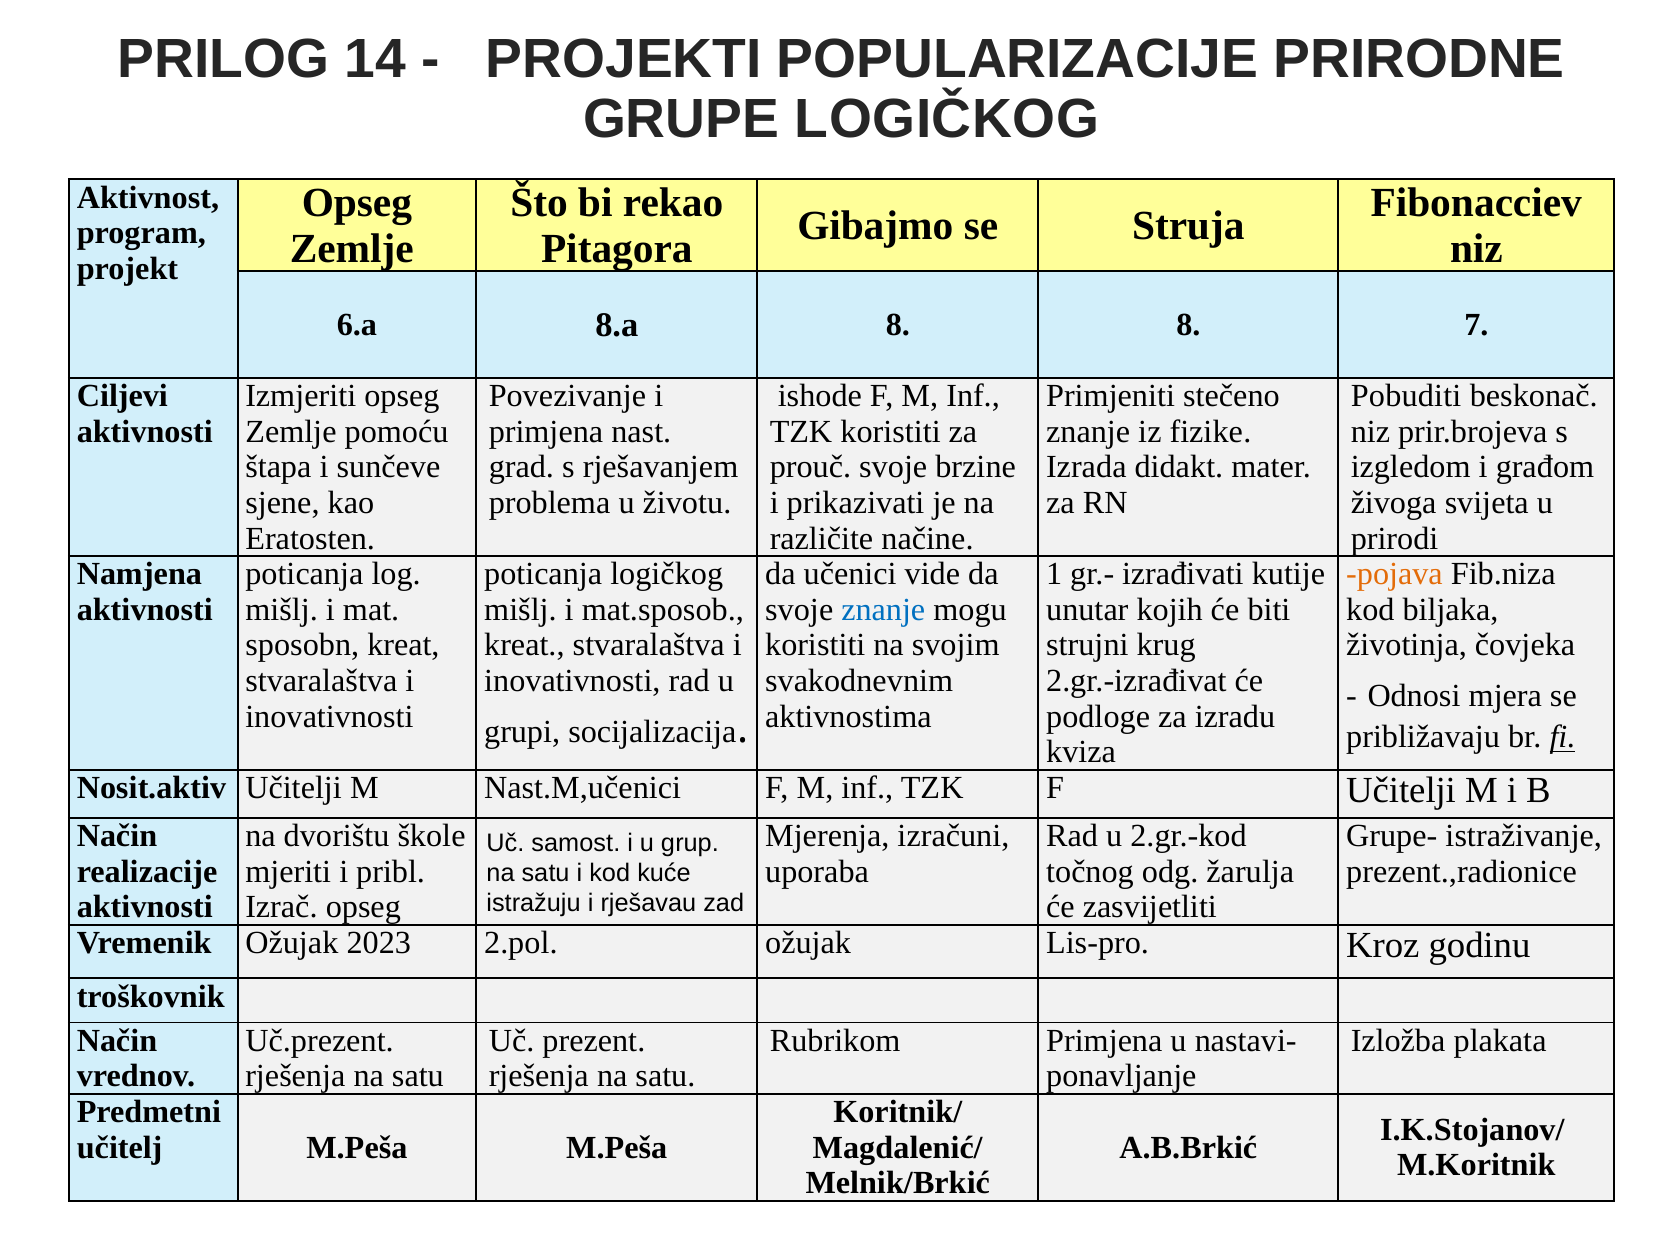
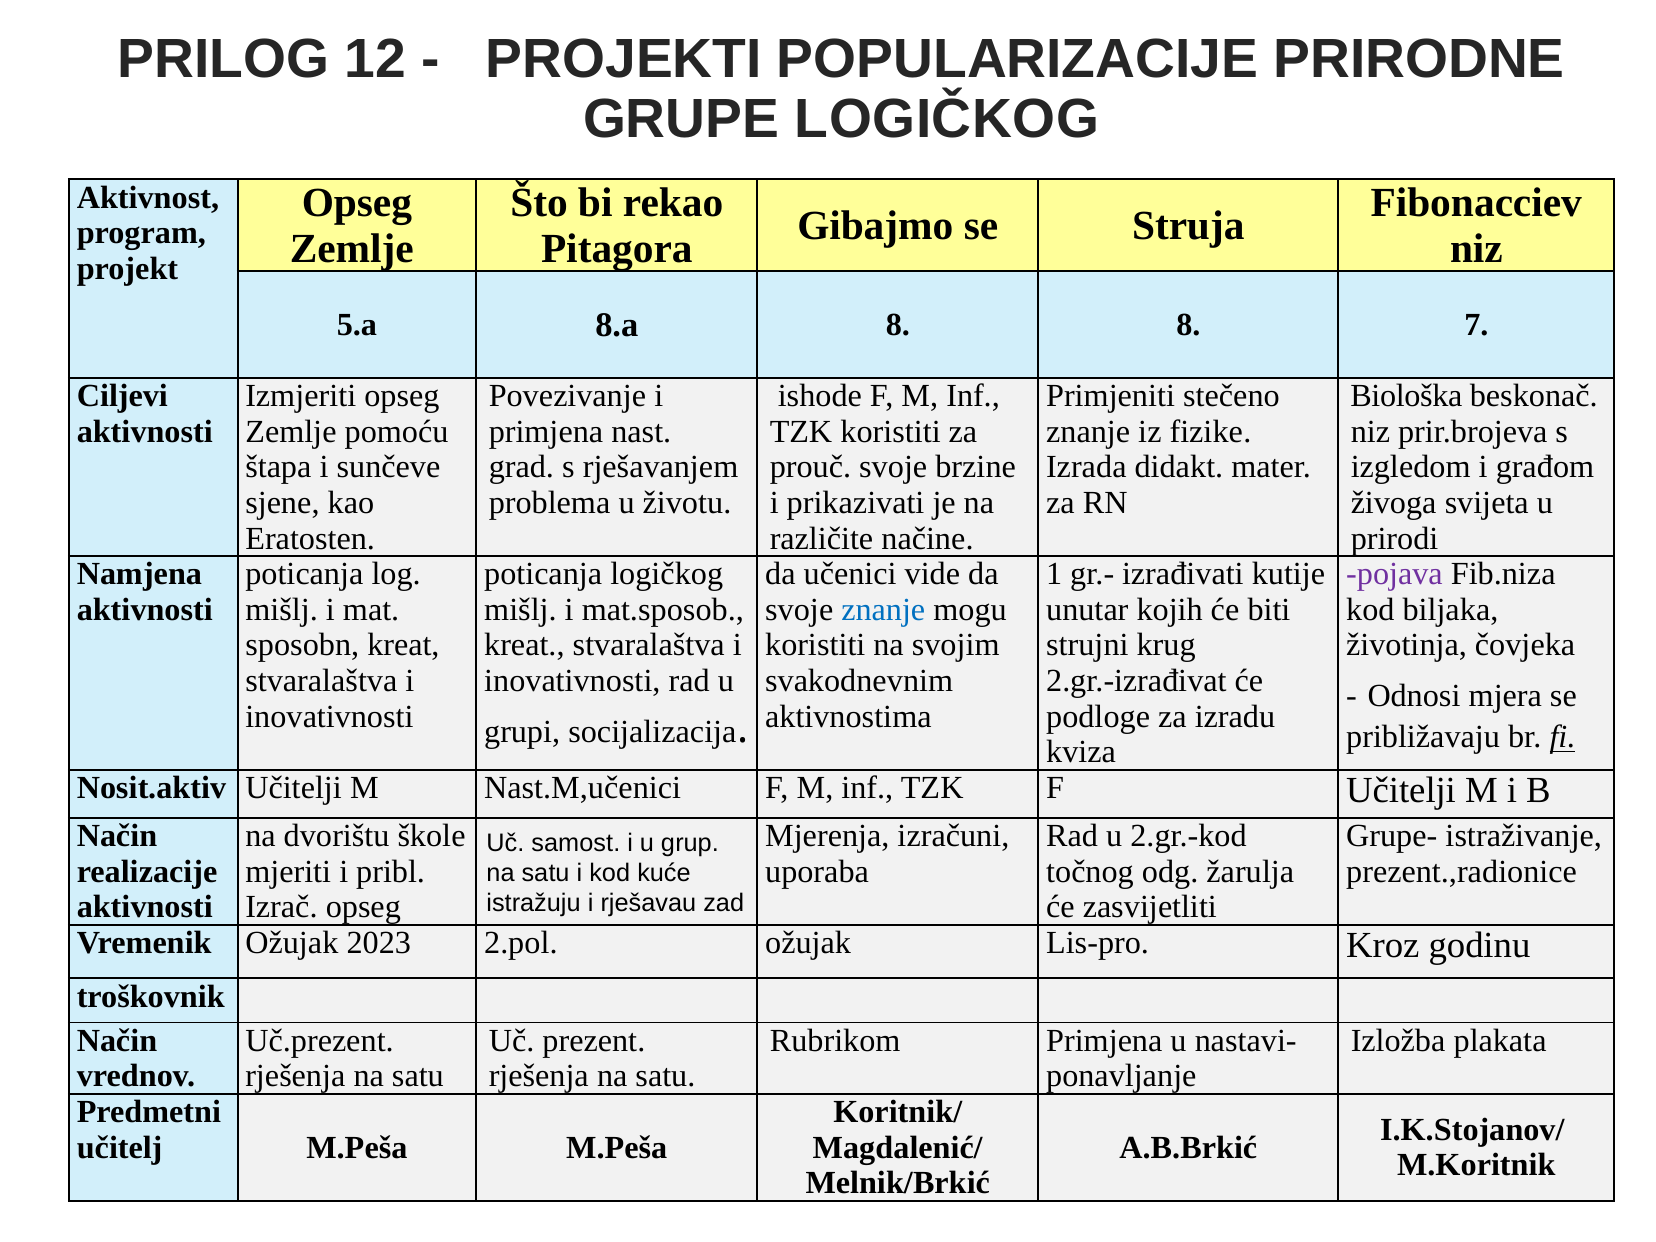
14: 14 -> 12 (375, 60)
6.a: 6.a -> 5.a (357, 325)
Pobuditi: Pobuditi -> Biološka (1406, 396)
pojava colour: orange -> purple (1394, 574)
